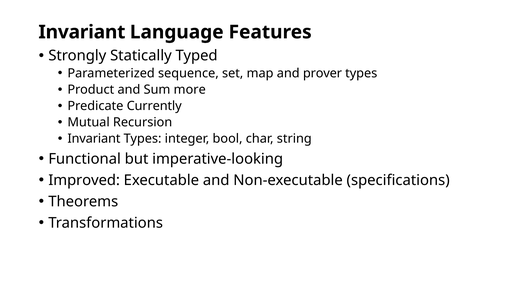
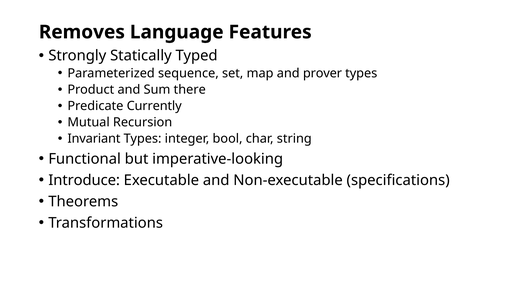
Invariant: Invariant -> Removes (82, 32)
more: more -> there (190, 90)
Improved: Improved -> Introduce (84, 180)
